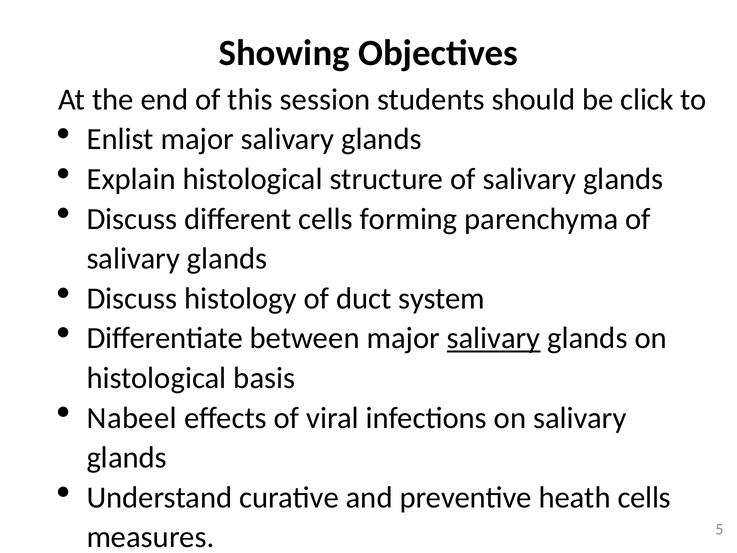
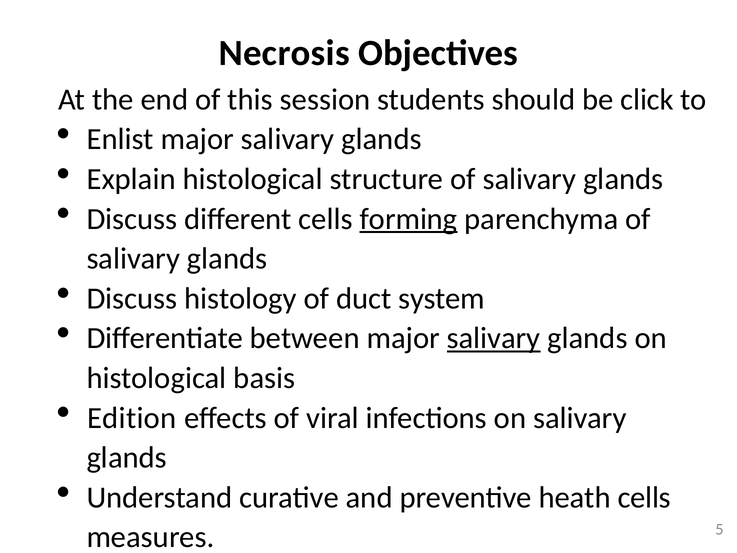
Showing: Showing -> Necrosis (284, 53)
forming underline: none -> present (409, 219)
Nabeel: Nabeel -> Edition (132, 418)
